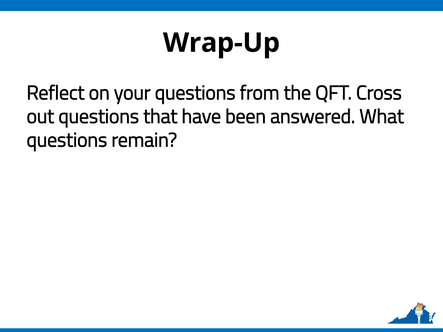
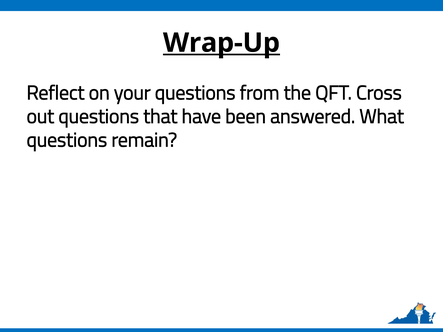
Wrap-Up underline: none -> present (221, 43)
